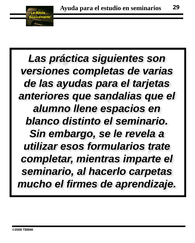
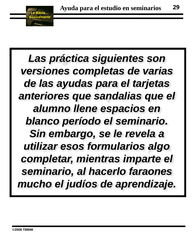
distinto: distinto -> período (82, 122)
trate: trate -> algo (159, 147)
carpetas: carpetas -> faraones (151, 172)
firmes: firmes -> judíos (82, 185)
